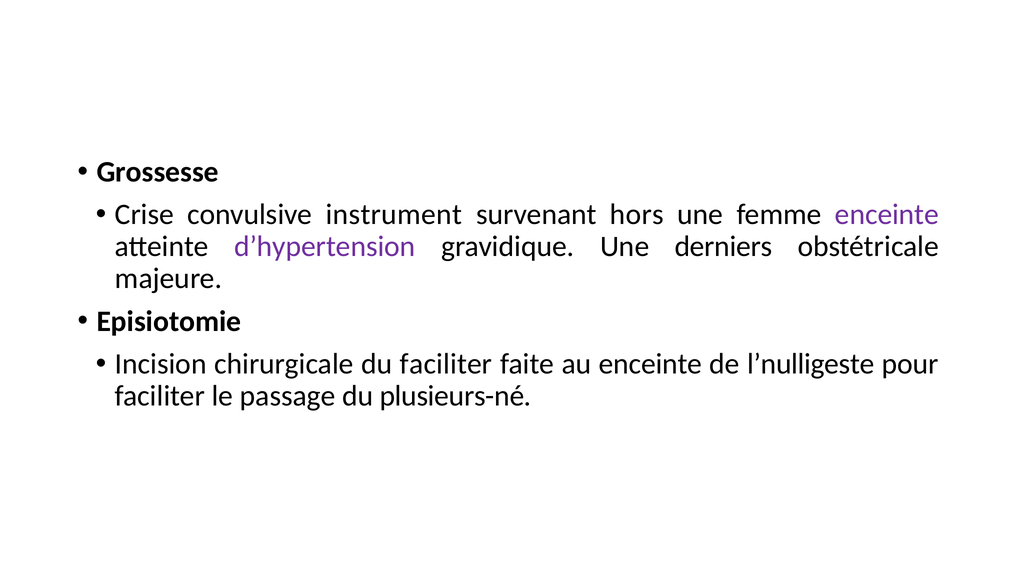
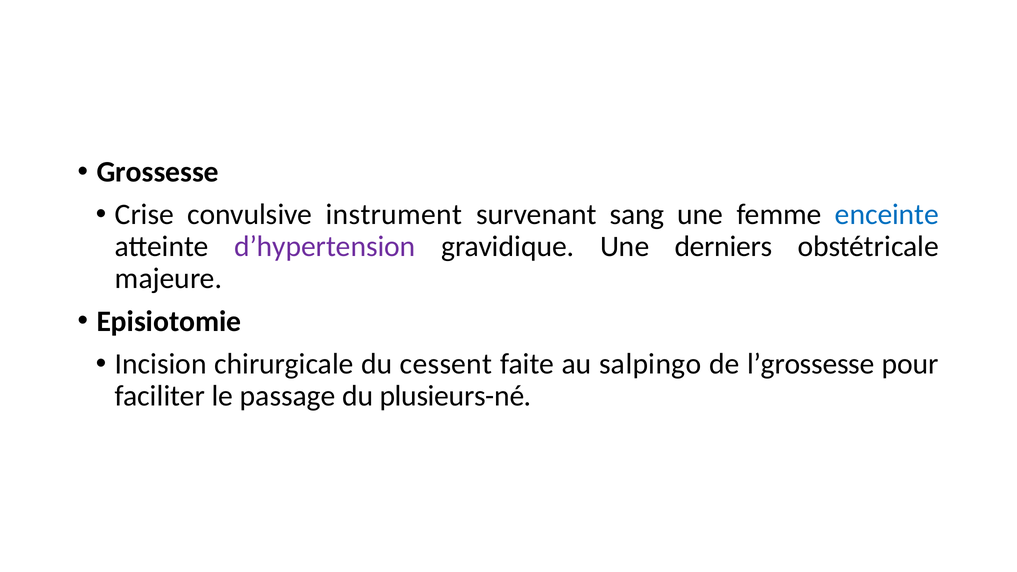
hors: hors -> sang (637, 215)
enceinte colour: purple -> blue (887, 215)
du faciliter: faciliter -> cessent (446, 364)
au enceinte: enceinte -> salpingo (650, 364)
l’nulligeste: l’nulligeste -> l’grossesse (811, 364)
